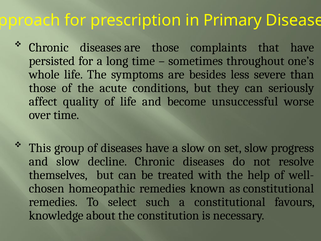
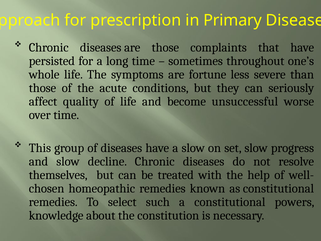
besides: besides -> fortune (208, 74)
favours: favours -> powers (294, 202)
